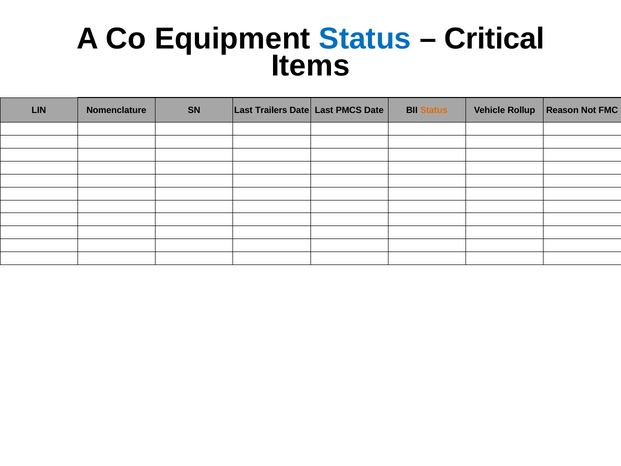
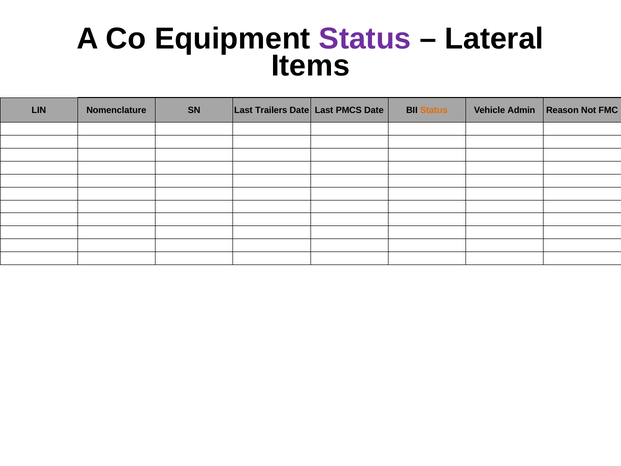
Status colour: blue -> purple (365, 39)
Critical: Critical -> Lateral (494, 39)
Rollup: Rollup -> Admin (521, 110)
